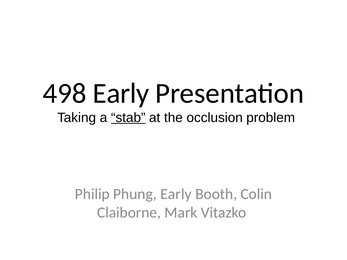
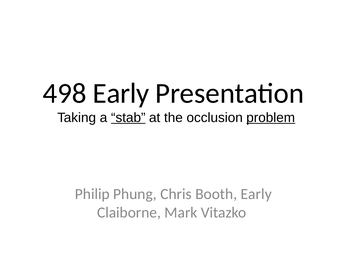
problem underline: none -> present (271, 118)
Phung Early: Early -> Chris (176, 194)
Booth Colin: Colin -> Early (256, 194)
